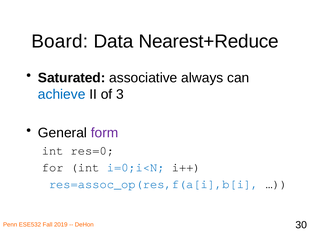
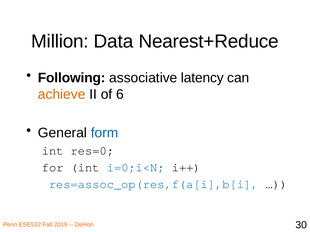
Board: Board -> Million (60, 41)
Saturated: Saturated -> Following (72, 78)
always: always -> latency (202, 78)
achieve colour: blue -> orange (62, 94)
3: 3 -> 6 (120, 94)
form colour: purple -> blue (105, 133)
